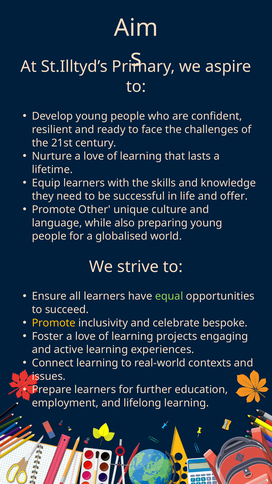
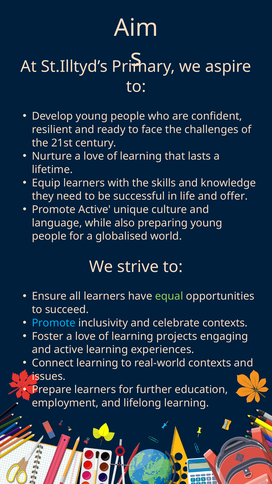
Promote Other: Other -> Active (95, 209)
Promote colour: yellow -> light blue (54, 323)
celebrate bespoke: bespoke -> contexts (225, 323)
